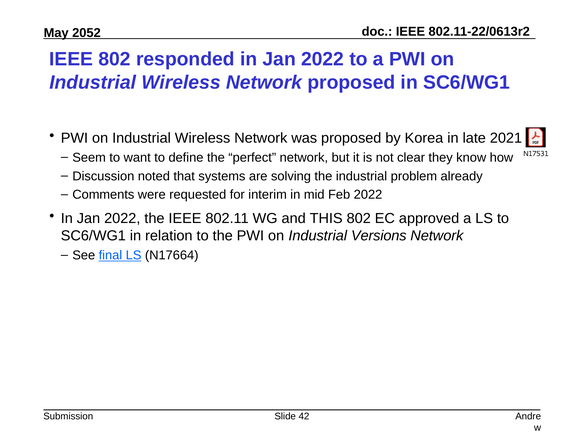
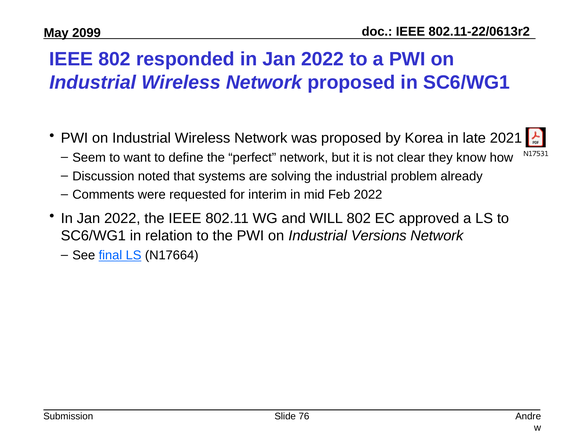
2052: 2052 -> 2099 (86, 33)
THIS: THIS -> WILL (326, 219)
42: 42 -> 76 (304, 416)
